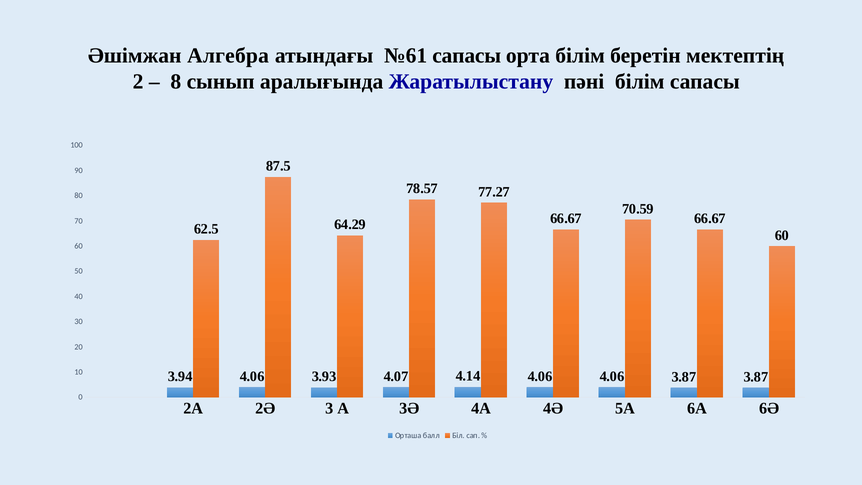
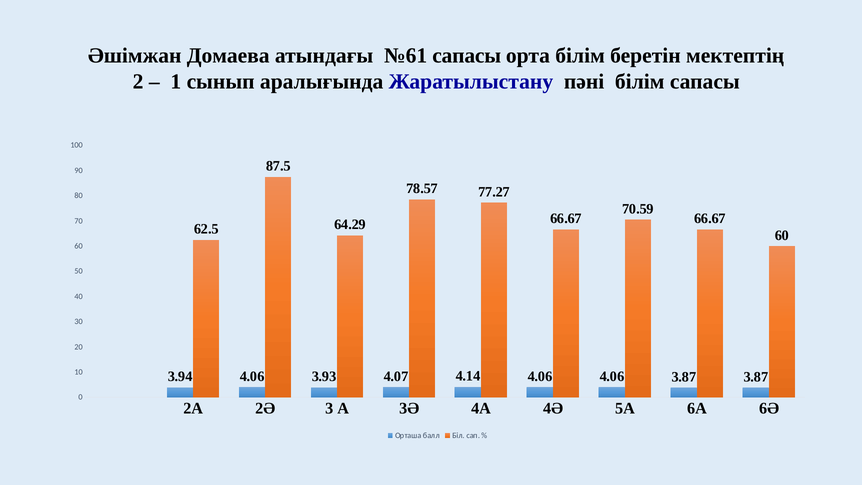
Алгебра: Алгебра -> Домаева (228, 56)
8: 8 -> 1 (176, 81)
